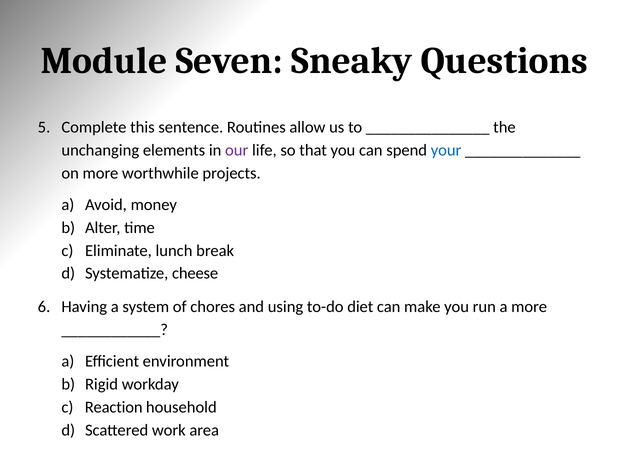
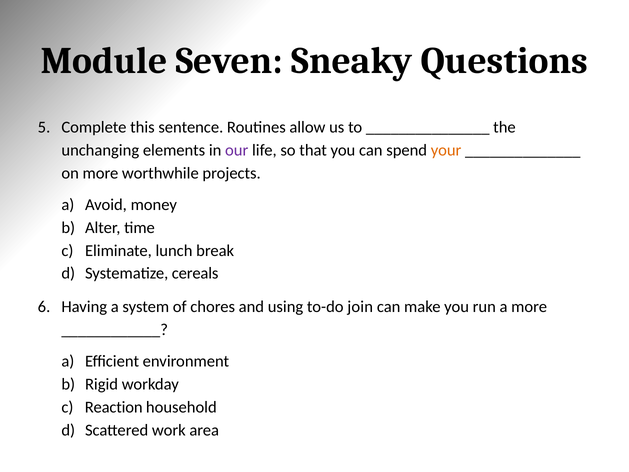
your colour: blue -> orange (446, 150)
cheese: cheese -> cereals (195, 273)
diet: diet -> join (360, 307)
